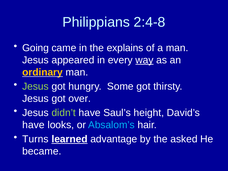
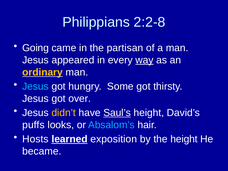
2:4-8: 2:4-8 -> 2:2-8 (150, 22)
explains: explains -> partisan (125, 48)
Jesus colour: light green -> light blue (35, 86)
didn’t colour: light green -> yellow (64, 113)
Saul’s underline: none -> present (117, 113)
have: have -> puffs (33, 125)
Turns: Turns -> Hosts (35, 139)
advantage: advantage -> exposition (114, 139)
the asked: asked -> height (184, 139)
